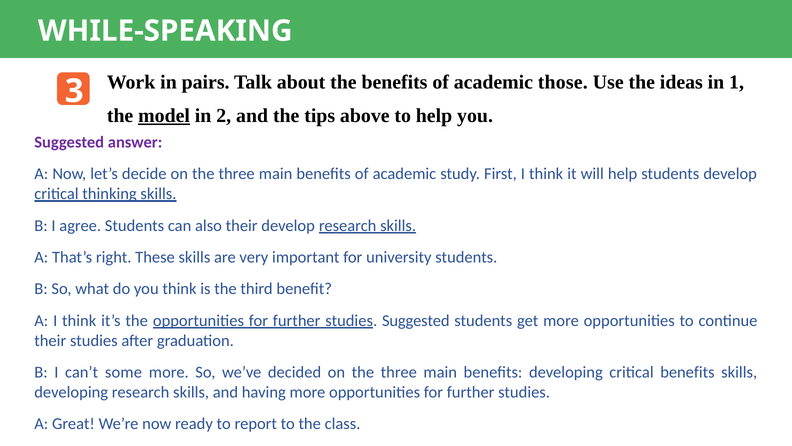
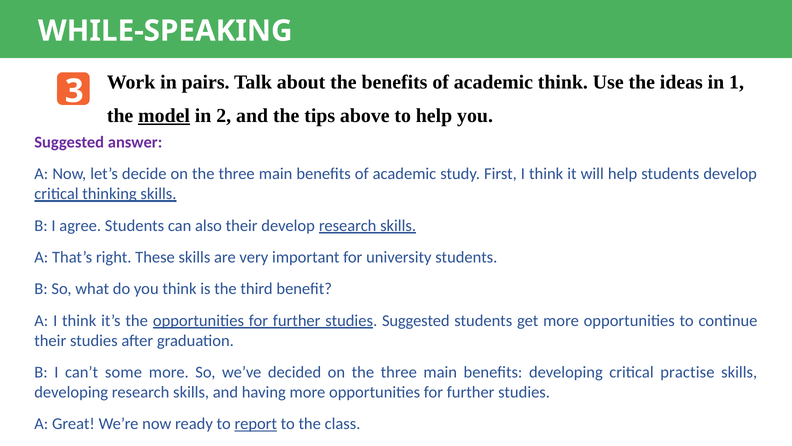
academic those: those -> think (563, 82)
critical benefits: benefits -> practise (687, 372)
report underline: none -> present (256, 423)
